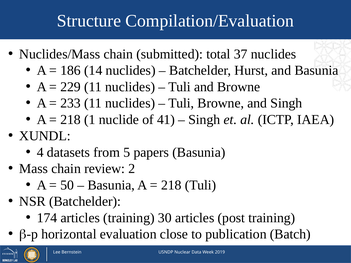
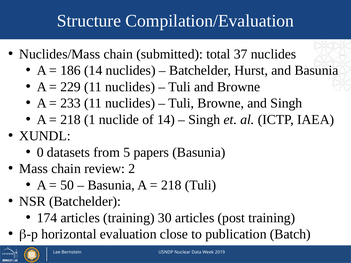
of 41: 41 -> 14 (166, 120)
4: 4 -> 0 (40, 152)
